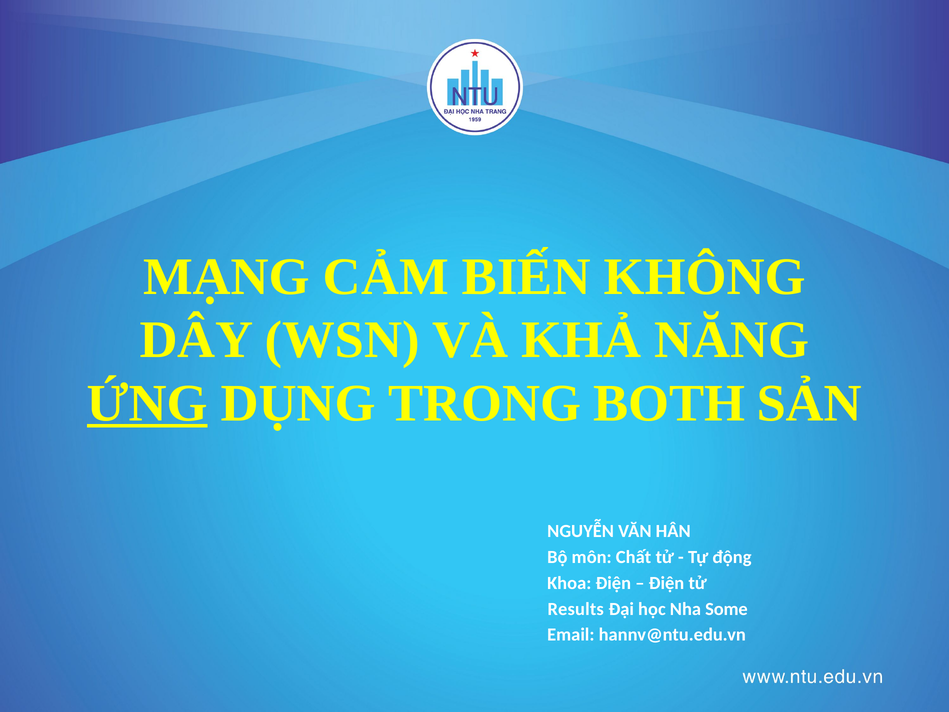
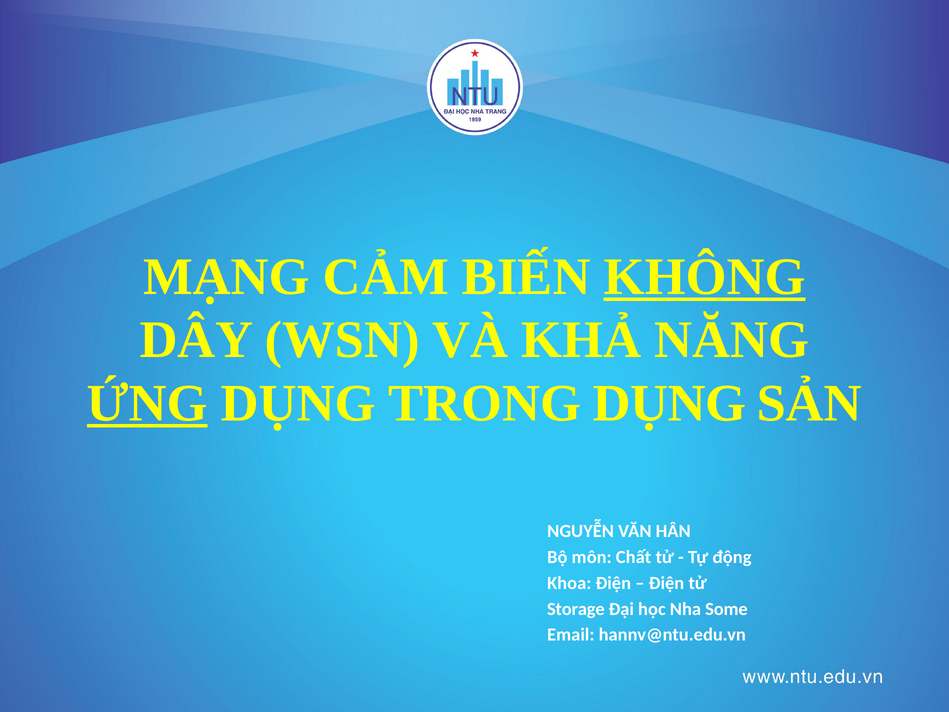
KHÔNG underline: none -> present (705, 277)
TRONG BOTH: BOTH -> DỤNG (670, 403)
Results: Results -> Storage (576, 609)
